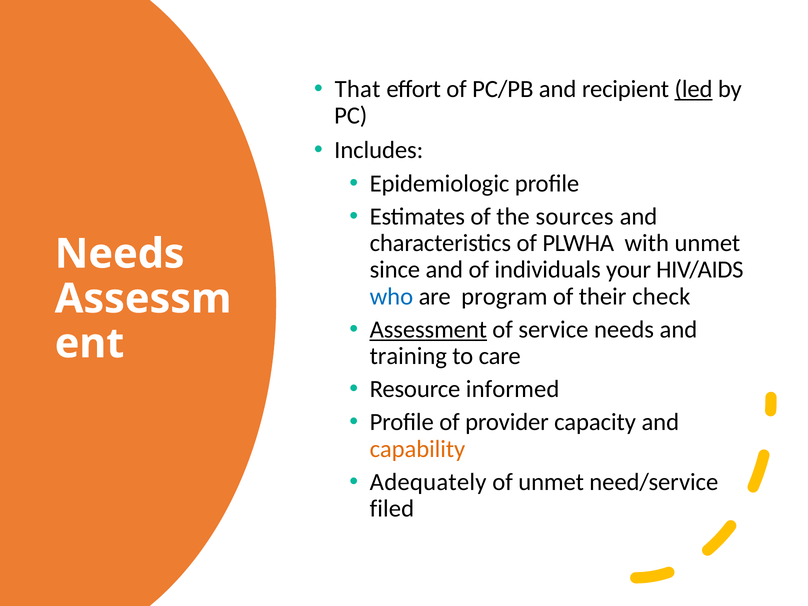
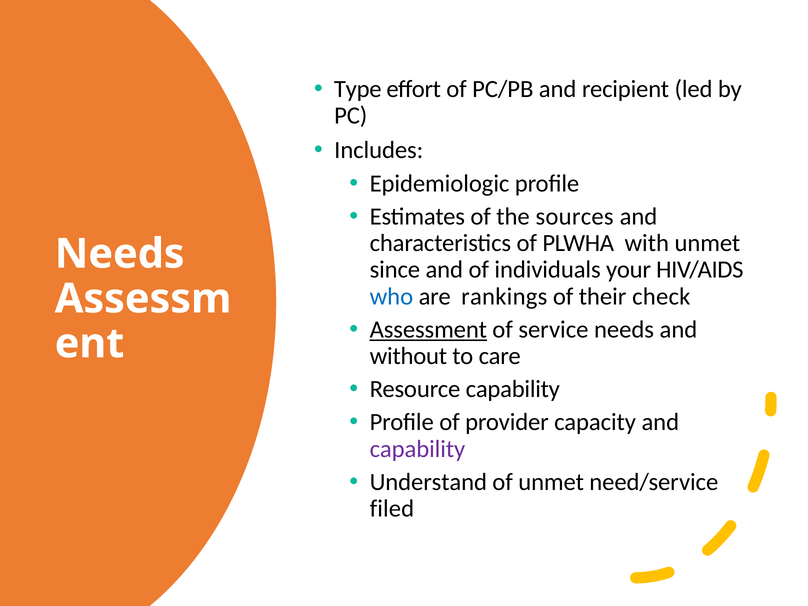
That: That -> Type (358, 89)
led underline: present -> none (694, 89)
program: program -> rankings (504, 296)
training: training -> without (408, 356)
Resource informed: informed -> capability (513, 389)
capability colour: orange -> purple (417, 449)
Adequately: Adequately -> Understand (428, 482)
